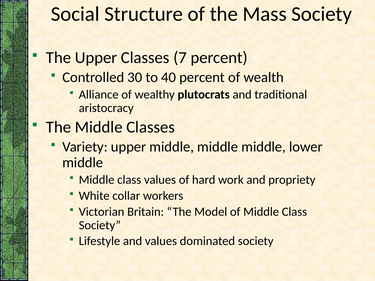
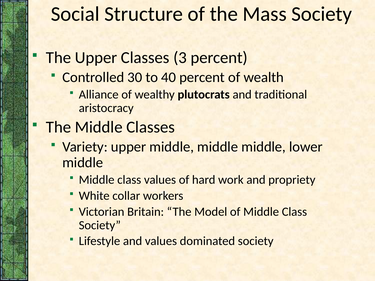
7: 7 -> 3 (180, 58)
